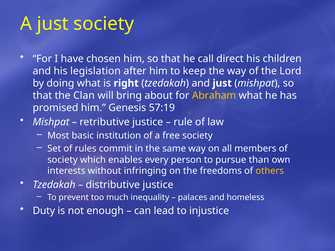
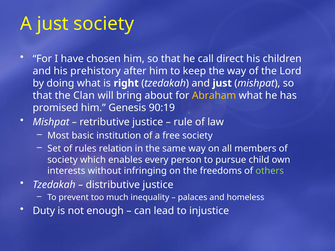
legislation: legislation -> prehistory (95, 71)
57:19: 57:19 -> 90:19 (162, 108)
commit: commit -> relation (116, 149)
than: than -> child (259, 160)
others colour: yellow -> light green (270, 171)
